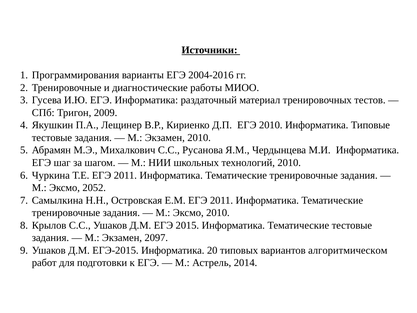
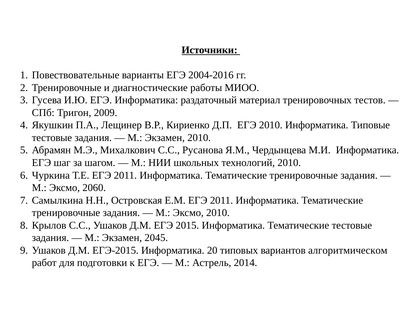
Программирования: Программирования -> Повествовательные (76, 75)
2052: 2052 -> 2060 (94, 188)
2097: 2097 -> 2045 (156, 238)
